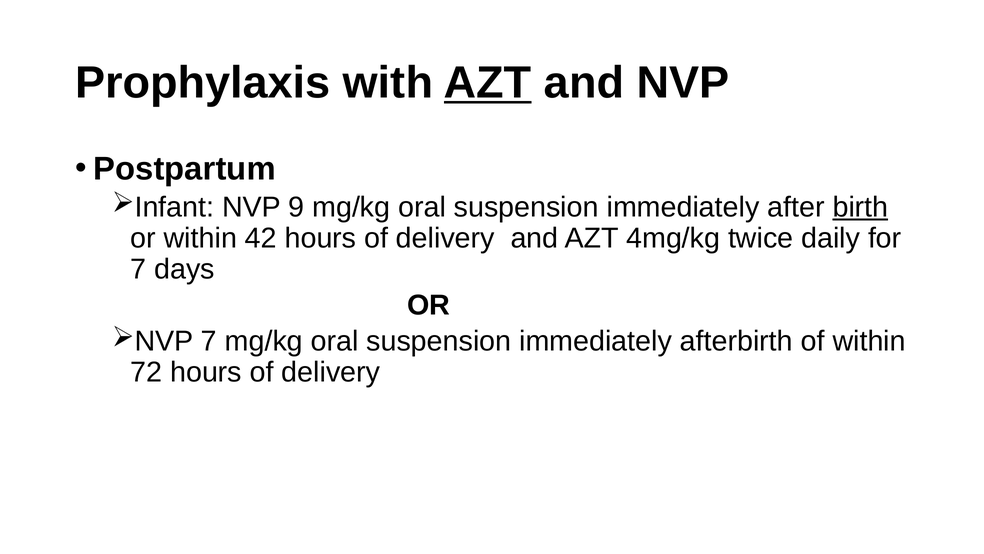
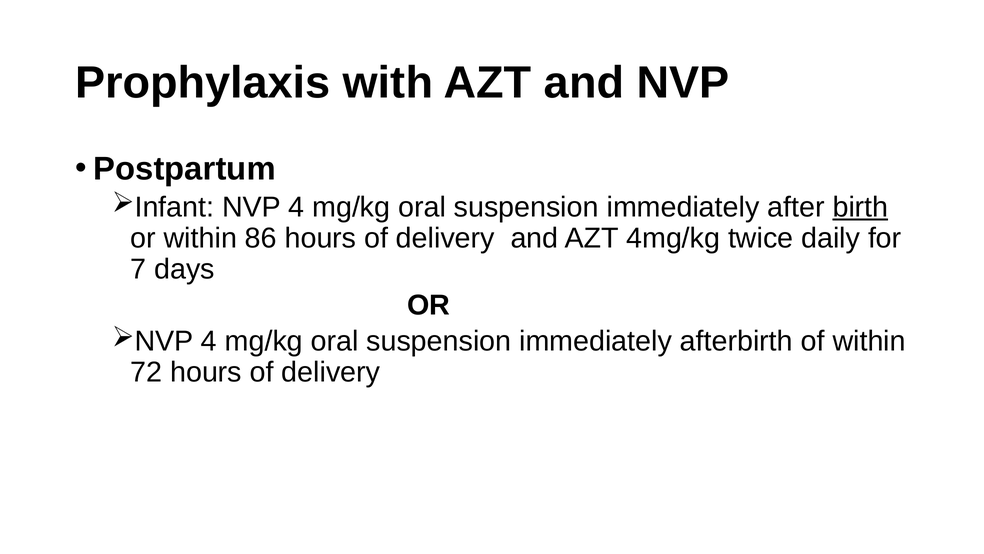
AZT underline: present -> none (488, 83)
NVP 9: 9 -> 4 (296, 207)
42: 42 -> 86 (261, 238)
7: 7 -> 4 (209, 341)
